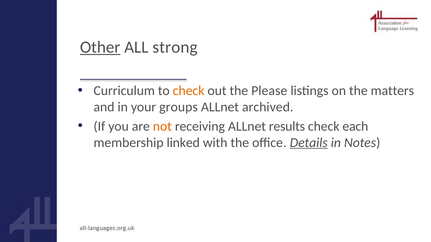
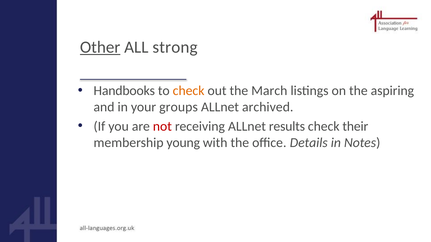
Curriculum: Curriculum -> Handbooks (124, 91)
Please: Please -> March (269, 91)
matters: matters -> aspiring (392, 91)
not colour: orange -> red (162, 126)
each: each -> their (355, 126)
linked: linked -> young (183, 143)
Details underline: present -> none (309, 143)
